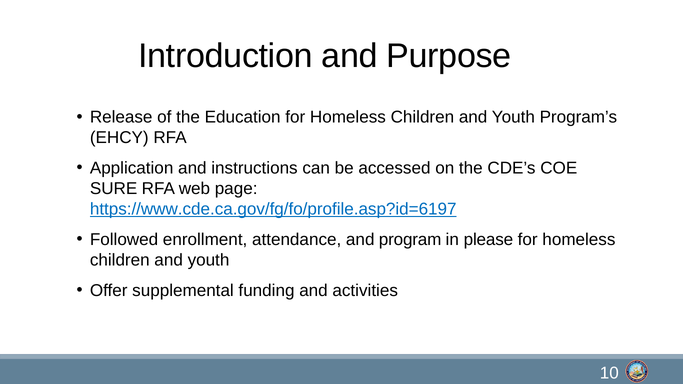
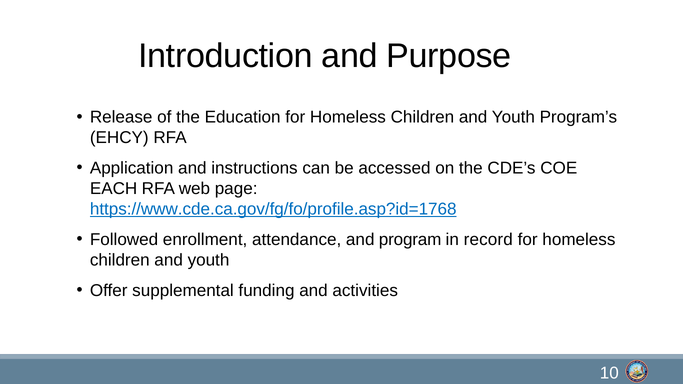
SURE: SURE -> EACH (114, 189)
https://www.cde.ca.gov/fg/fo/profile.asp?id=6197: https://www.cde.ca.gov/fg/fo/profile.asp?id=6197 -> https://www.cde.ca.gov/fg/fo/profile.asp?id=1768 (273, 209)
please: please -> record (488, 240)
